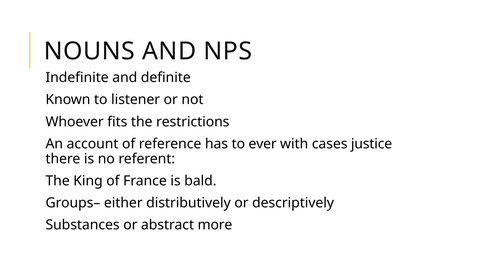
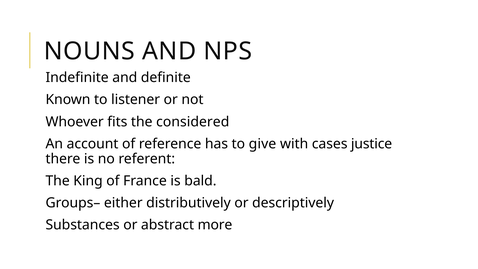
restrictions: restrictions -> considered (193, 122)
ever: ever -> give (263, 144)
